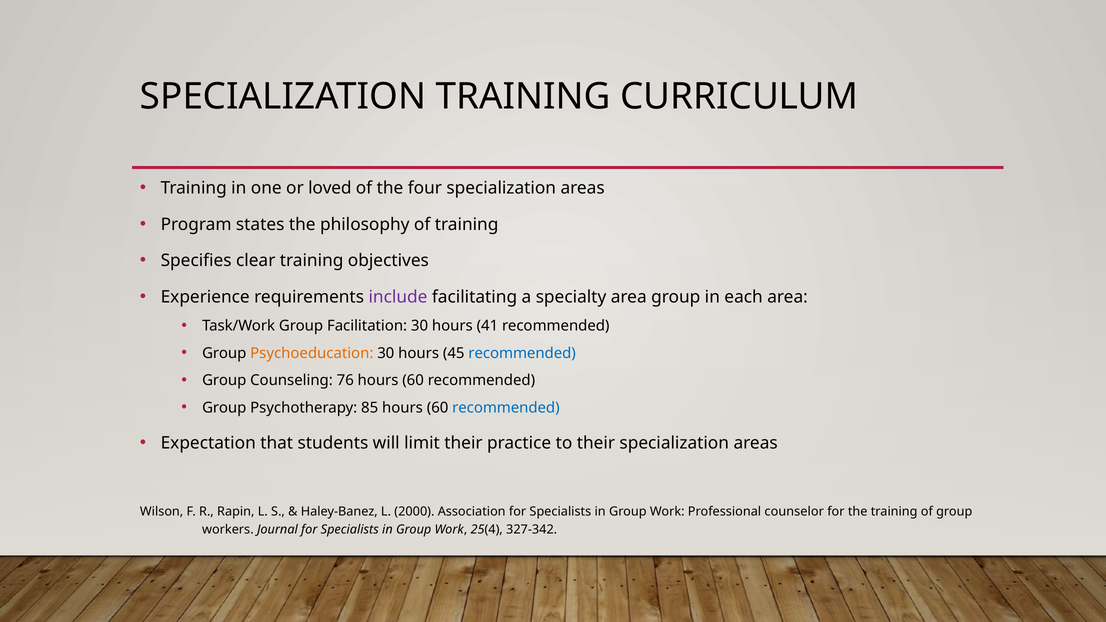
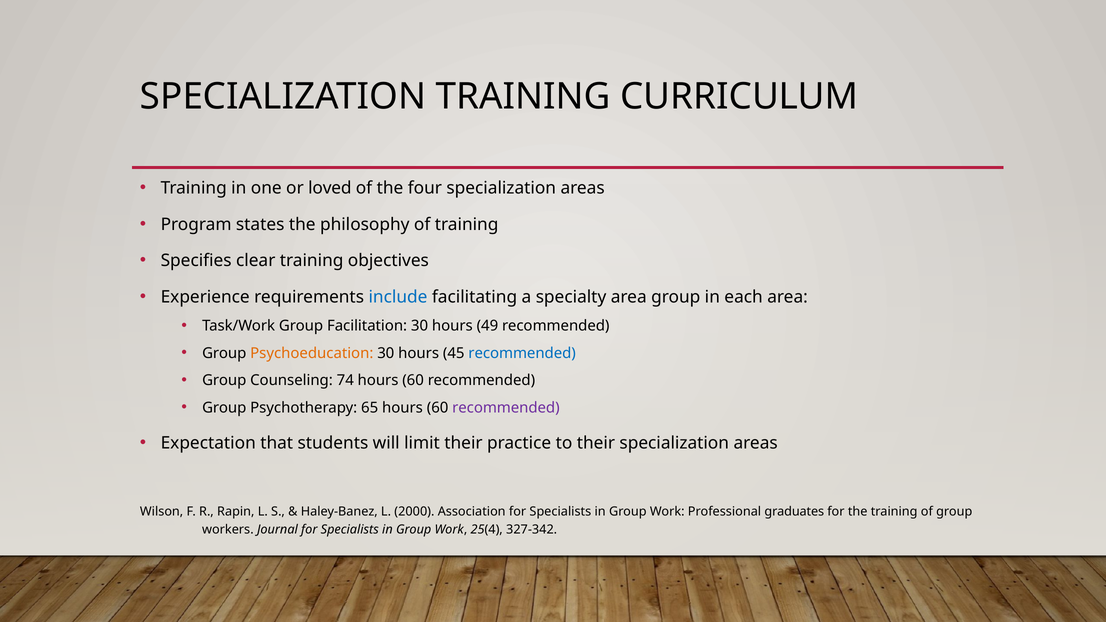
include colour: purple -> blue (398, 297)
41: 41 -> 49 (487, 326)
76: 76 -> 74 (345, 380)
85: 85 -> 65 (370, 408)
recommended colour: blue -> purple (506, 408)
counselor: counselor -> graduates (794, 512)
